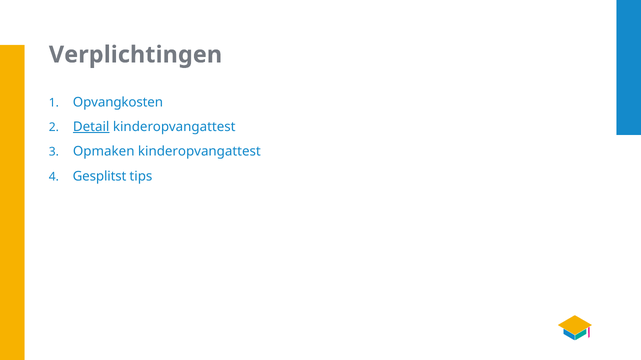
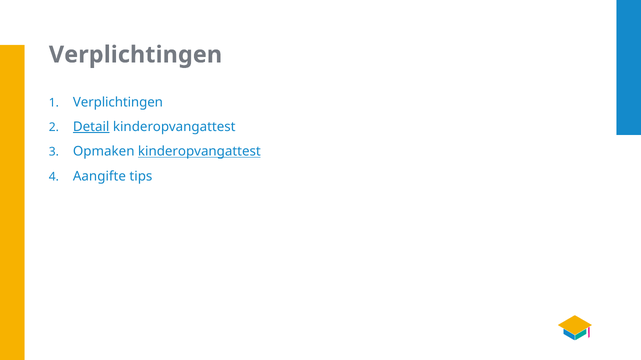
Opvangkosten: Opvangkosten -> Verplichtingen (118, 102)
kinderopvangattest underline: none -> present (199, 152)
Gesplitst: Gesplitst -> Aangifte (99, 176)
